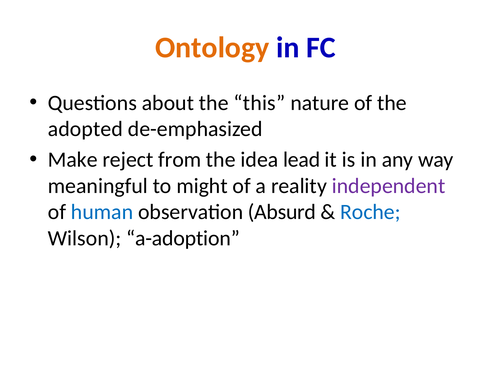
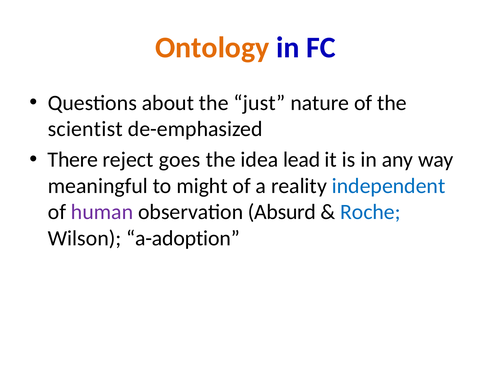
this: this -> just (259, 103)
adopted: adopted -> scientist (85, 129)
Make: Make -> There (73, 160)
from: from -> goes (180, 160)
independent colour: purple -> blue (389, 186)
human colour: blue -> purple (102, 212)
